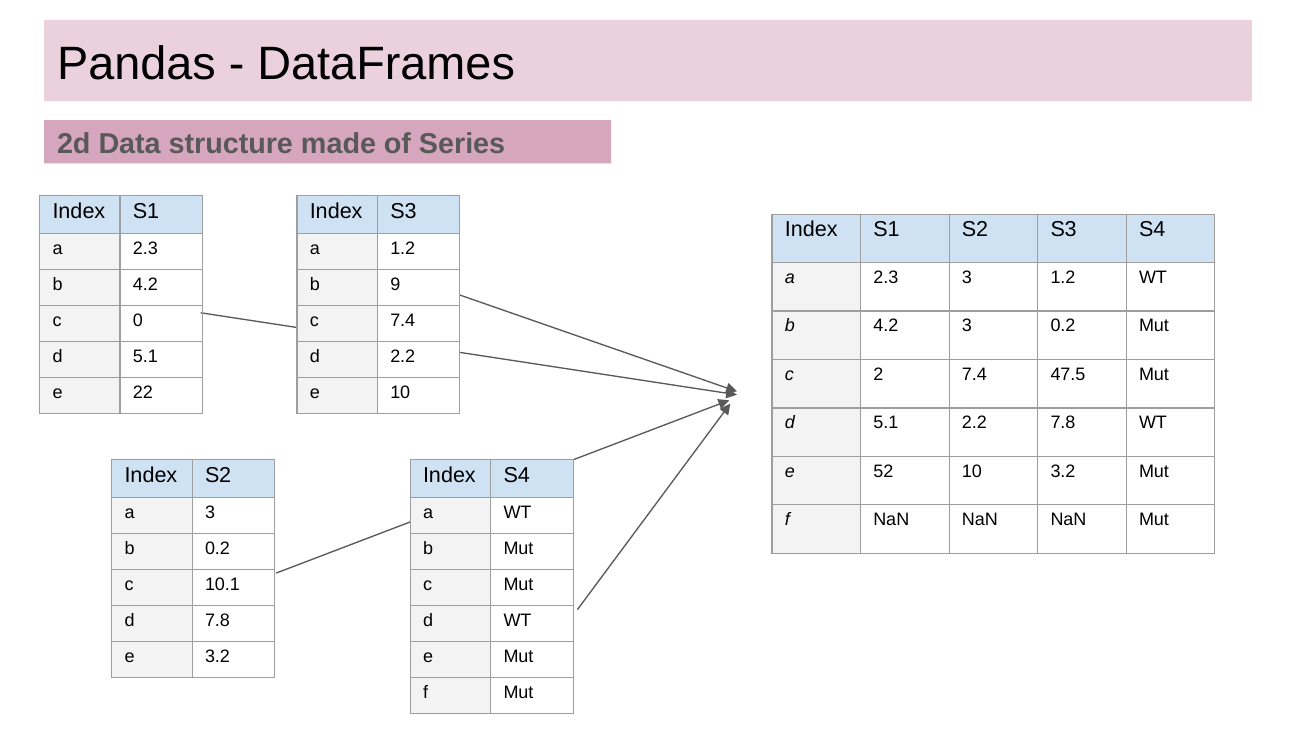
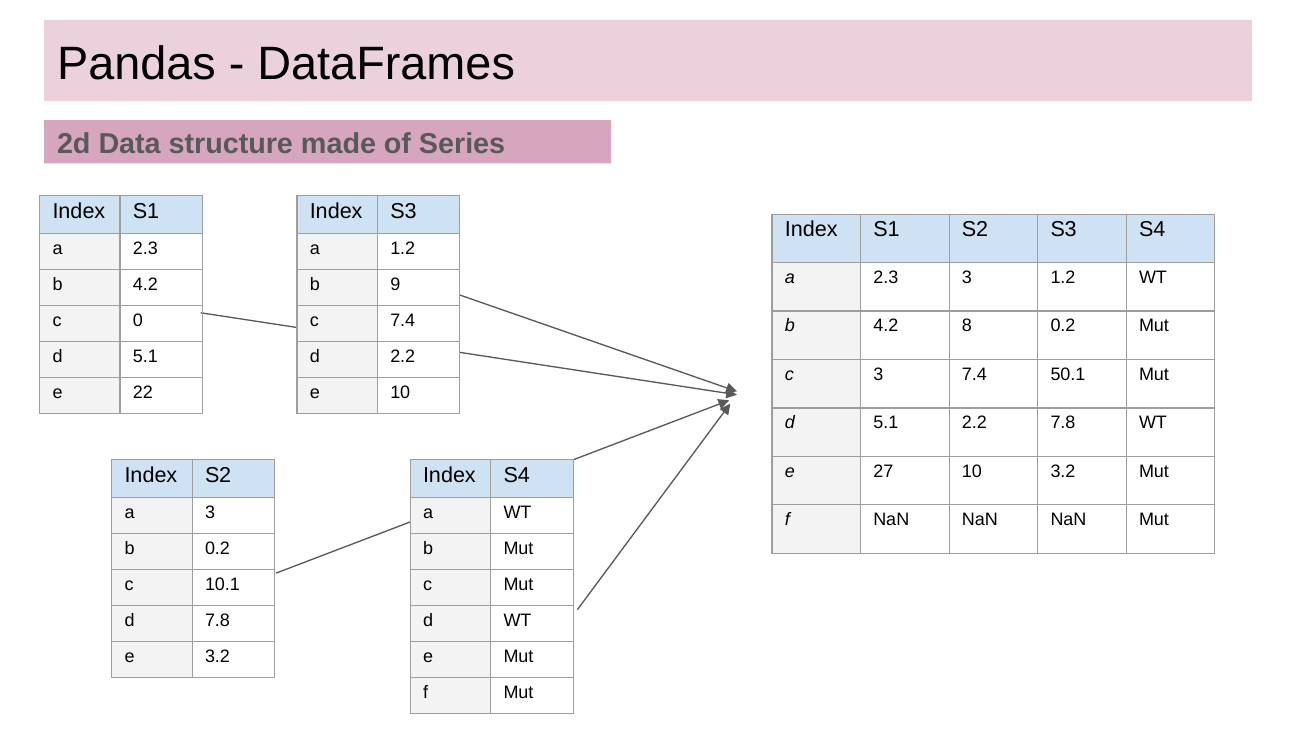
4.2 3: 3 -> 8 (967, 326)
c 2: 2 -> 3 (878, 375)
47.5: 47.5 -> 50.1 (1068, 375)
52: 52 -> 27 (883, 471)
